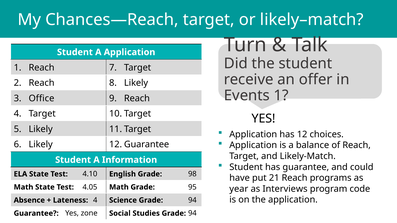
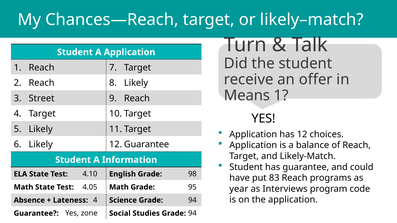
Events: Events -> Means (247, 96)
Office: Office -> Street (42, 98)
21: 21 -> 83 (274, 178)
